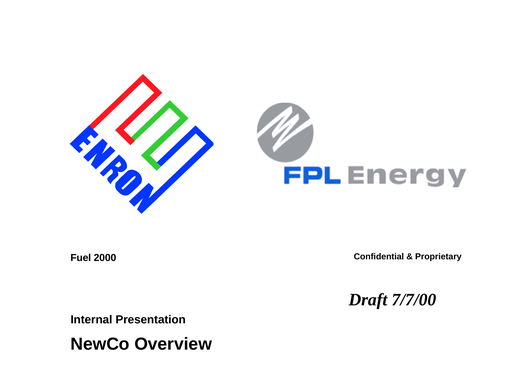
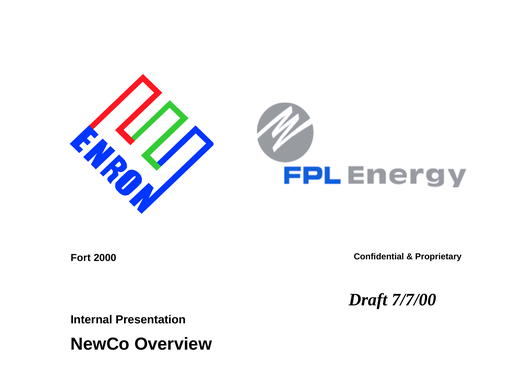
Fuel: Fuel -> Fort (81, 258)
